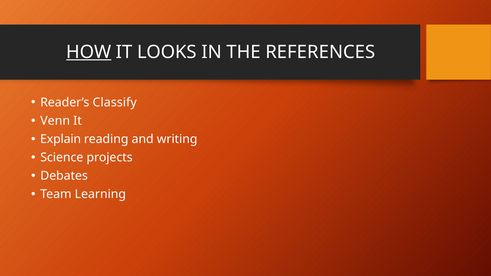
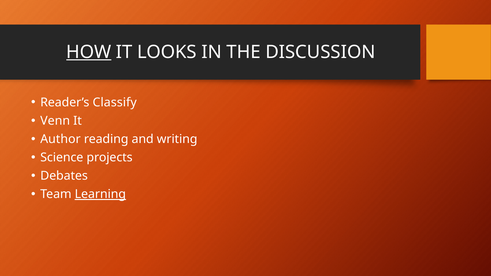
REFERENCES: REFERENCES -> DISCUSSION (320, 52)
Explain: Explain -> Author (60, 139)
Learning underline: none -> present (100, 194)
